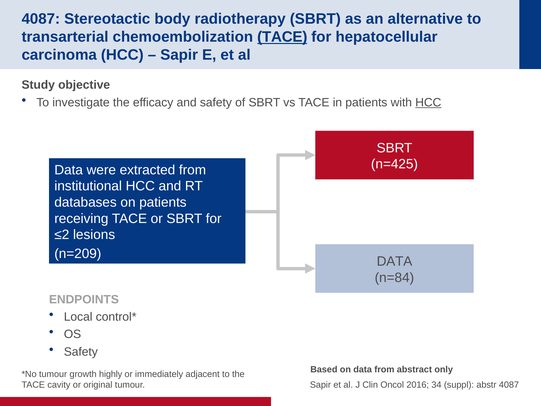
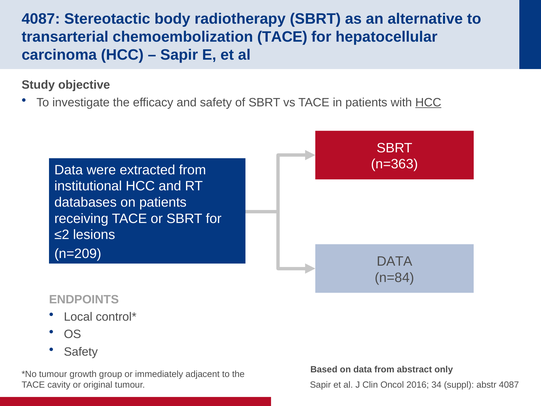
TACE underline: present -> none (282, 37)
n=425: n=425 -> n=363 (394, 164)
highly: highly -> group (111, 374)
